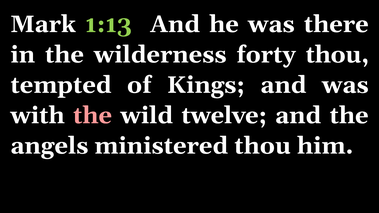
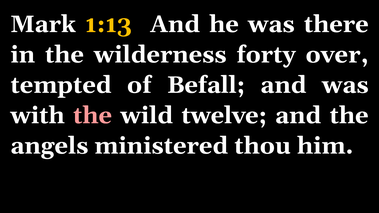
1:13 colour: light green -> yellow (108, 24)
forty thou: thou -> over (337, 55)
Kings: Kings -> Befall (206, 85)
